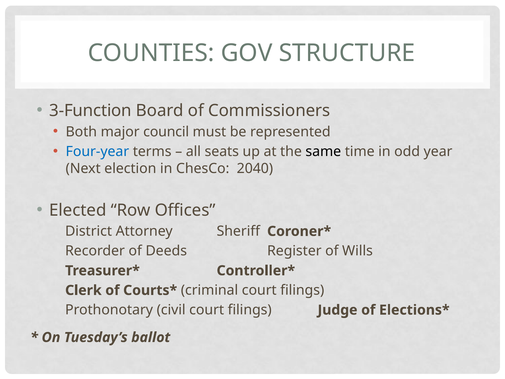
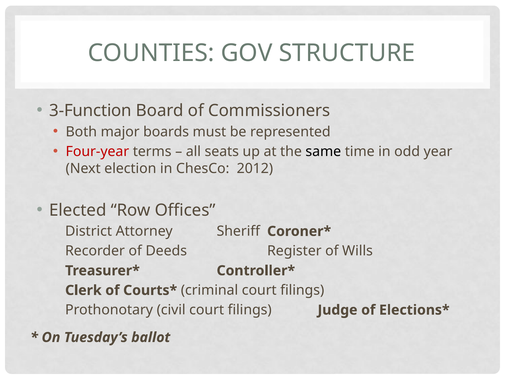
council: council -> boards (166, 132)
Four-year colour: blue -> red (97, 151)
2040: 2040 -> 2012 (255, 168)
